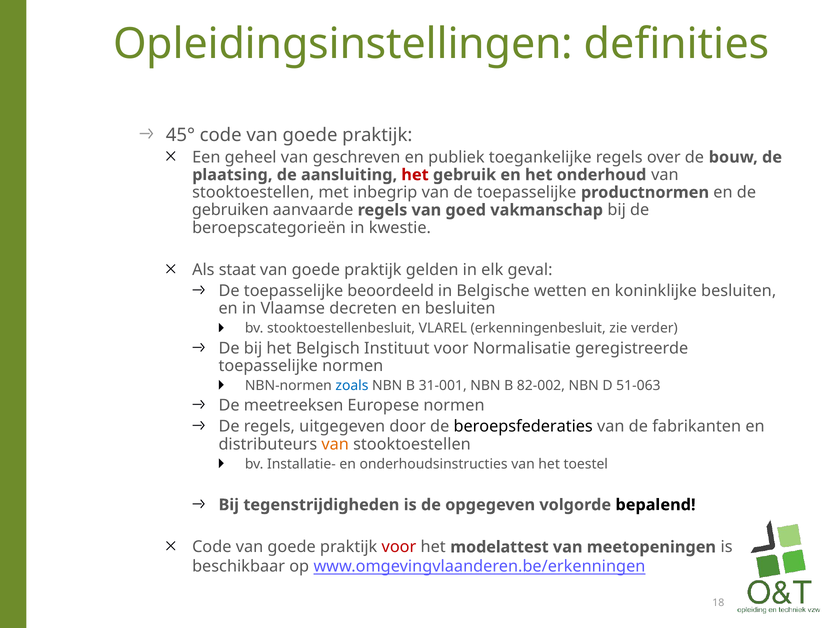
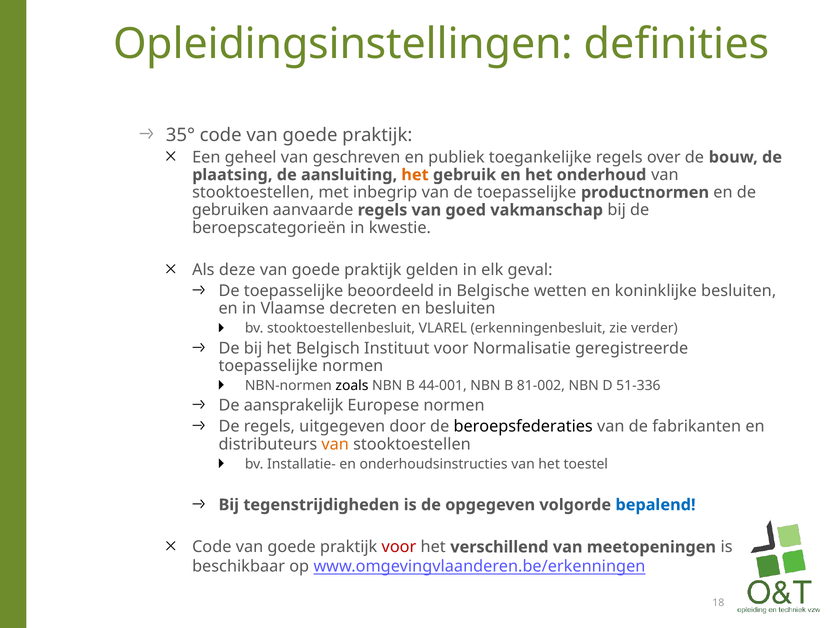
45°: 45° -> 35° (180, 135)
het colour: red -> orange (415, 175)
staat: staat -> deze (237, 270)
zoals colour: blue -> black (352, 385)
31-001: 31-001 -> 44-001 (443, 385)
82-002: 82-002 -> 81-002 (541, 385)
51-063: 51-063 -> 51-336 (638, 385)
meetreeksen: meetreeksen -> aansprakelijk (294, 405)
bepalend colour: black -> blue (656, 505)
modelattest: modelattest -> verschillend (499, 547)
